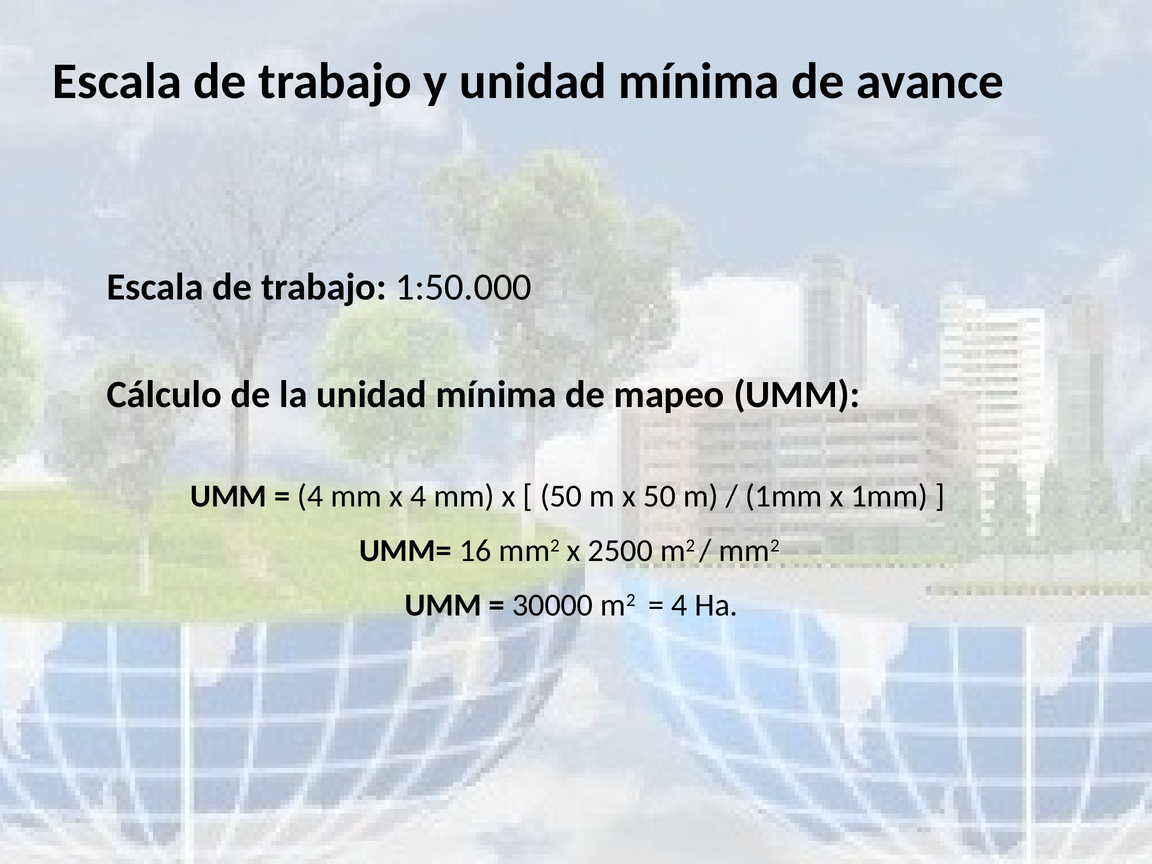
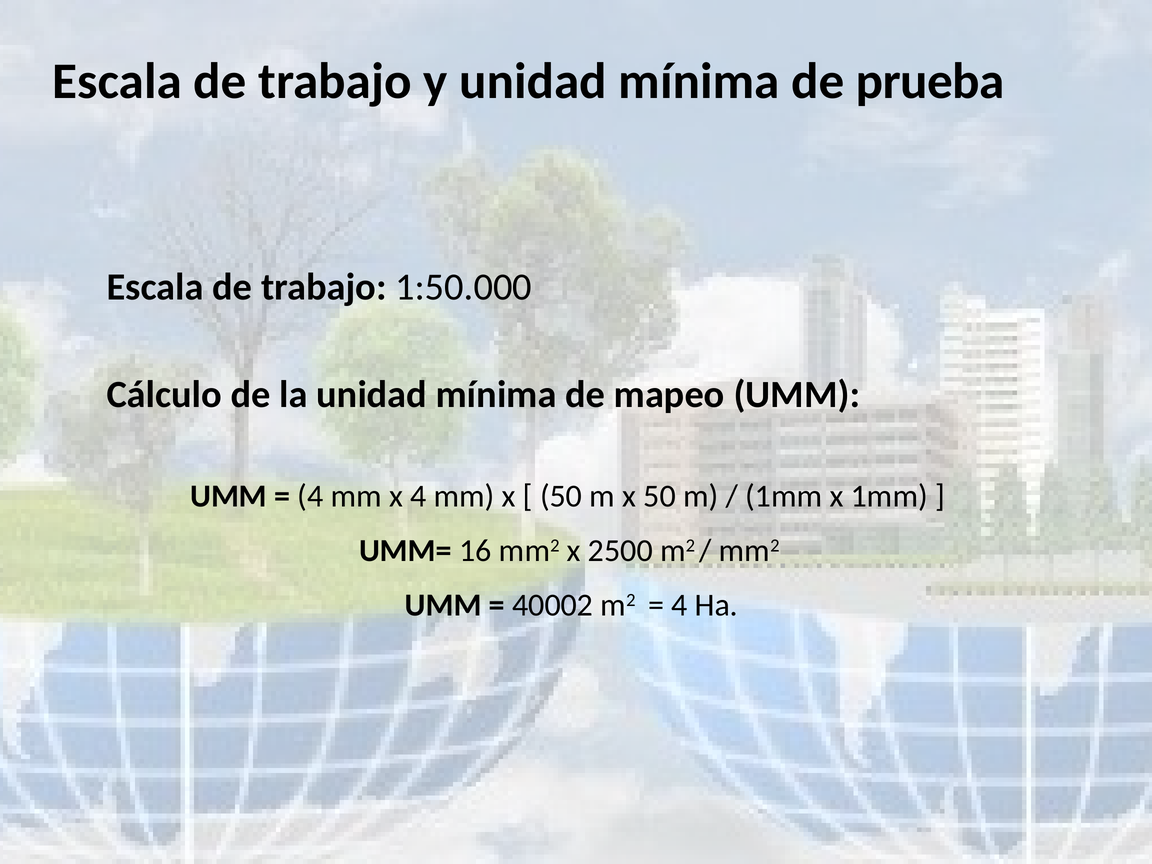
avance: avance -> prueba (930, 81)
30000: 30000 -> 40002 (553, 605)
